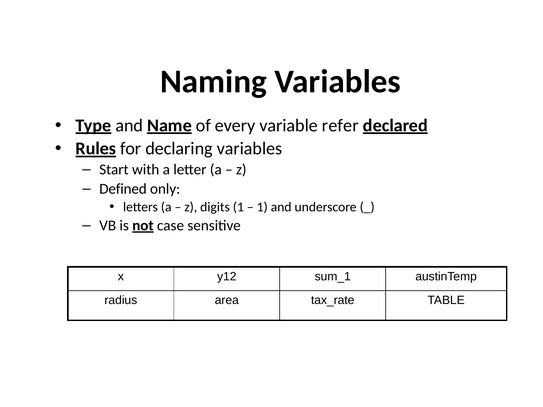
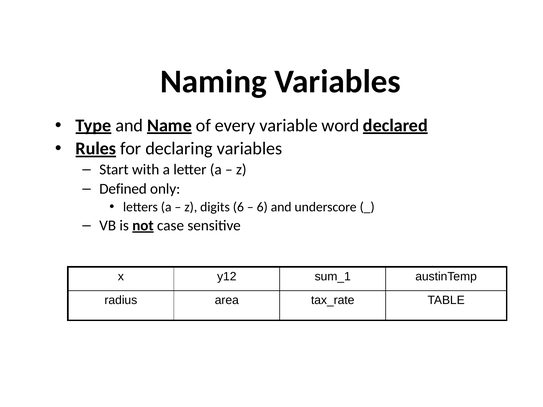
refer: refer -> word (340, 126)
digits 1: 1 -> 6 (238, 207)
1: 1 -> 6 (262, 207)
